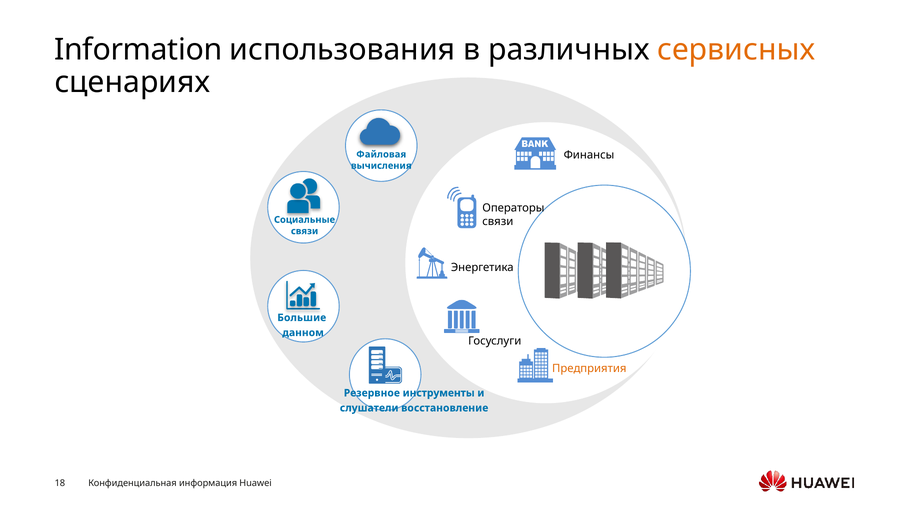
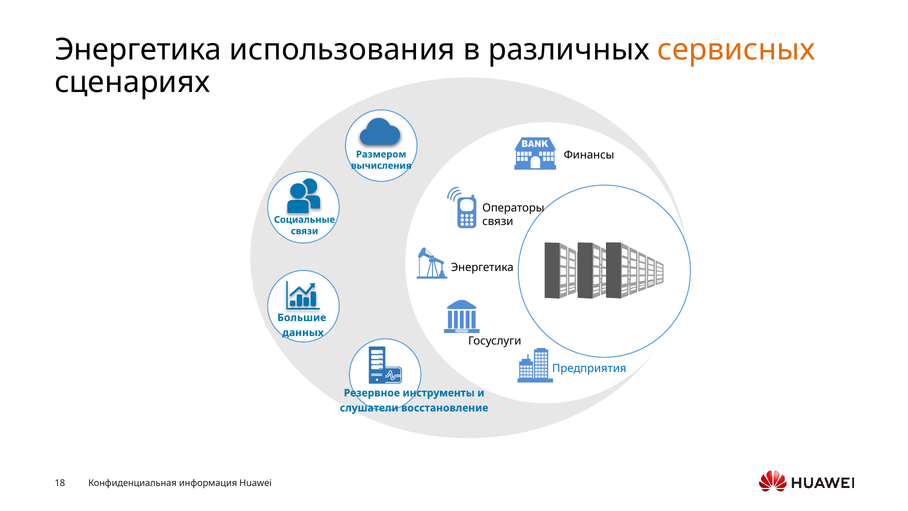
Information: Information -> Энергетика (138, 50)
Файловая: Файловая -> Размером (381, 154)
данном: данном -> данных (303, 333)
Предприятия colour: orange -> blue (589, 368)
